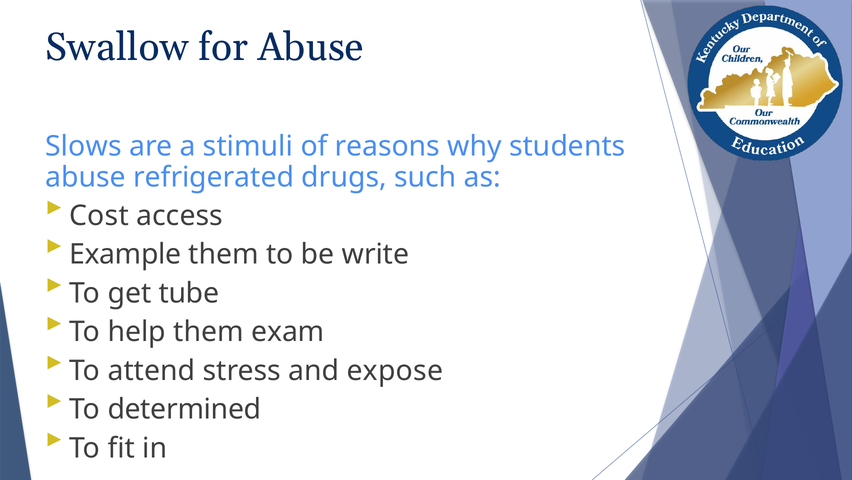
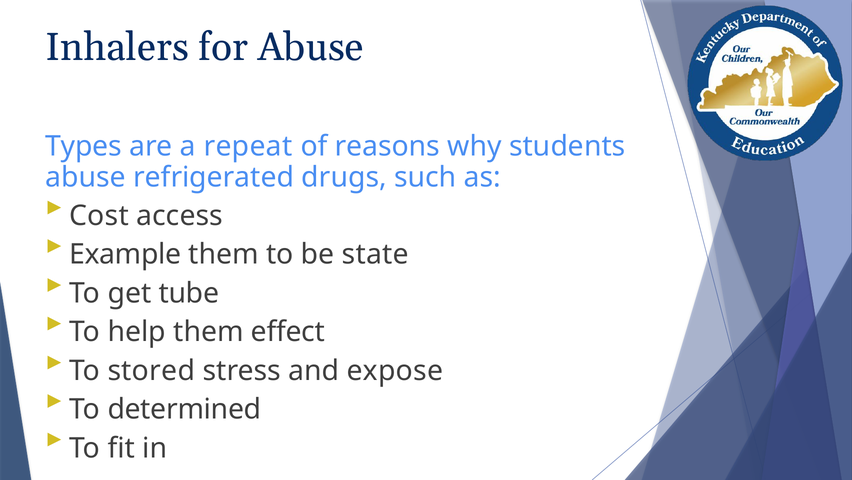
Swallow: Swallow -> Inhalers (117, 47)
Slows: Slows -> Types (84, 146)
stimuli: stimuli -> repeat (248, 146)
write: write -> state (375, 254)
exam: exam -> effect (288, 332)
attend: attend -> stored (151, 370)
